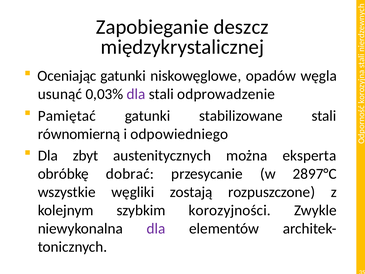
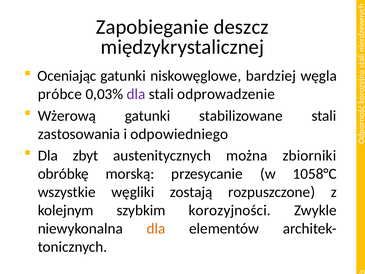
opadów: opadów -> bardziej (271, 76)
usunąć: usunąć -> próbce (60, 94)
Pamiętać: Pamiętać -> Wżerową (67, 116)
równomierną: równomierną -> zastosowania (79, 134)
eksperta: eksperta -> zbiorniki (309, 155)
dobrać: dobrać -> morską (130, 174)
2897°C: 2897°C -> 1058°C (315, 174)
dla colour: purple -> orange (156, 228)
